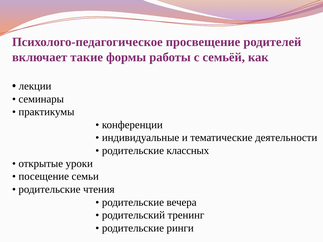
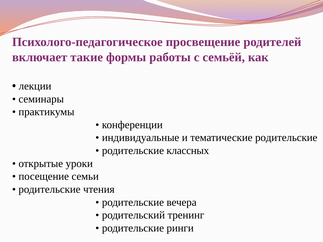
тематические деятельности: деятельности -> родительские (286, 138)
